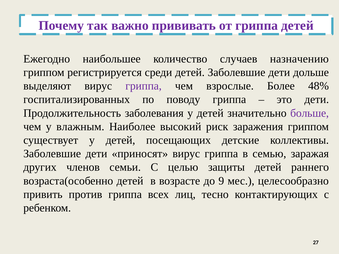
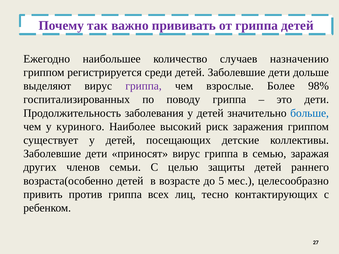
48%: 48% -> 98% (319, 86)
больше colour: purple -> blue (310, 113)
влажным: влажным -> куриного (80, 127)
9: 9 -> 5 (221, 181)
